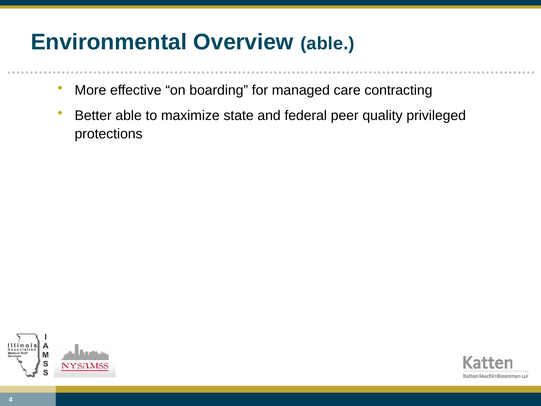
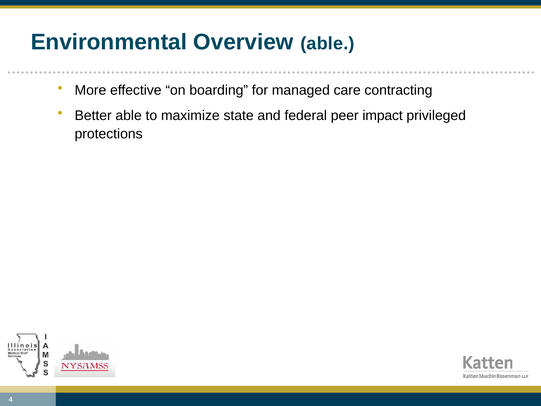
quality: quality -> impact (383, 115)
